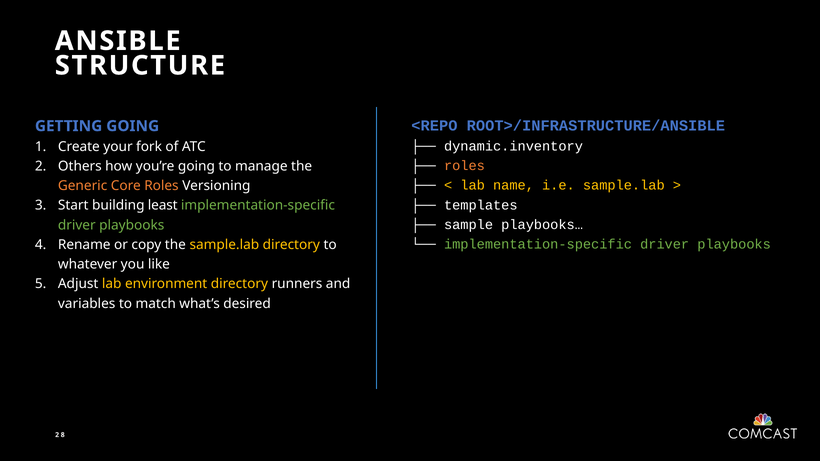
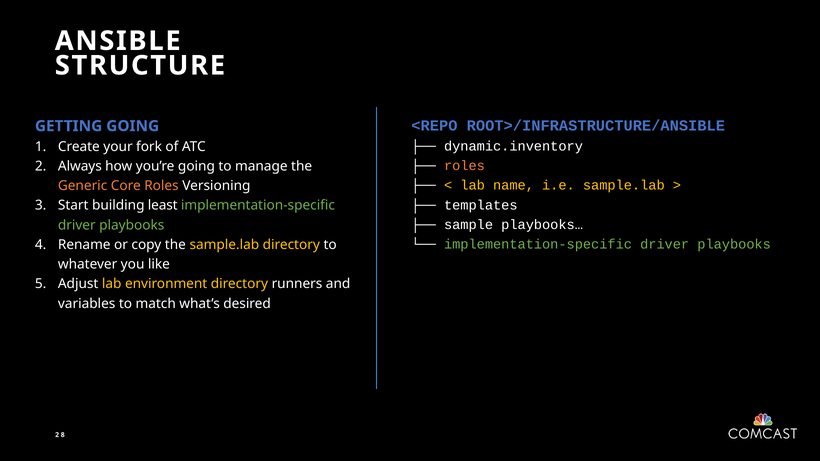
Others: Others -> Always (80, 166)
